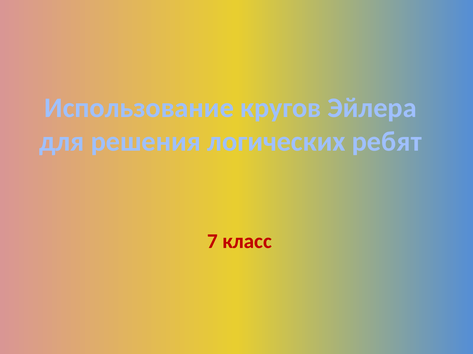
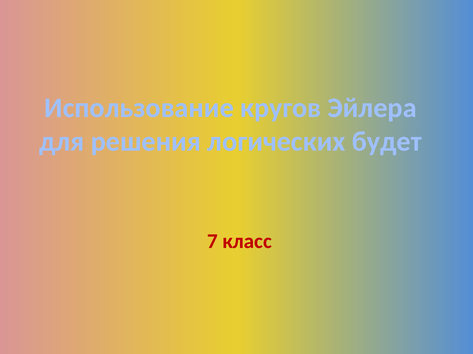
ребят: ребят -> будет (387, 142)
